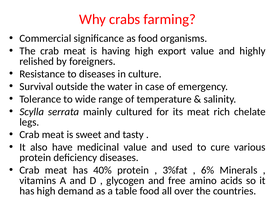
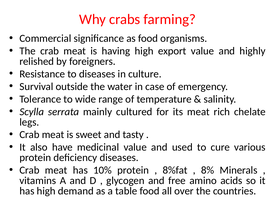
40%: 40% -> 10% (103, 170)
3%fat: 3%fat -> 8%fat (175, 170)
6%: 6% -> 8% (208, 170)
